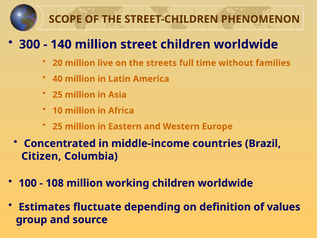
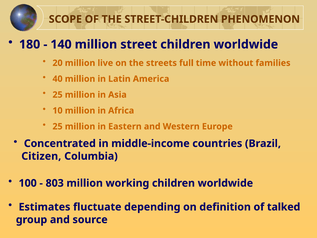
300: 300 -> 180 (30, 44)
108: 108 -> 803 (55, 183)
values: values -> talked (284, 207)
